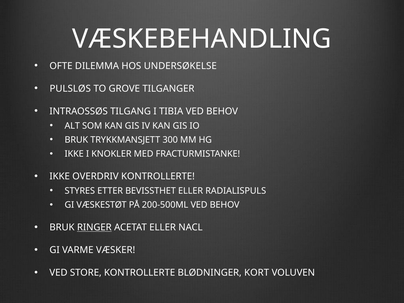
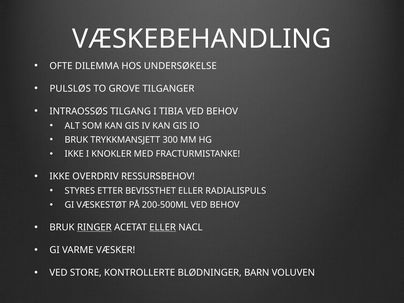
OVERDRIV KONTROLLERTE: KONTROLLERTE -> RESSURSBEHOV (158, 176)
ELLER underline: none -> present (163, 227)
KORT: KORT -> BARN (257, 273)
